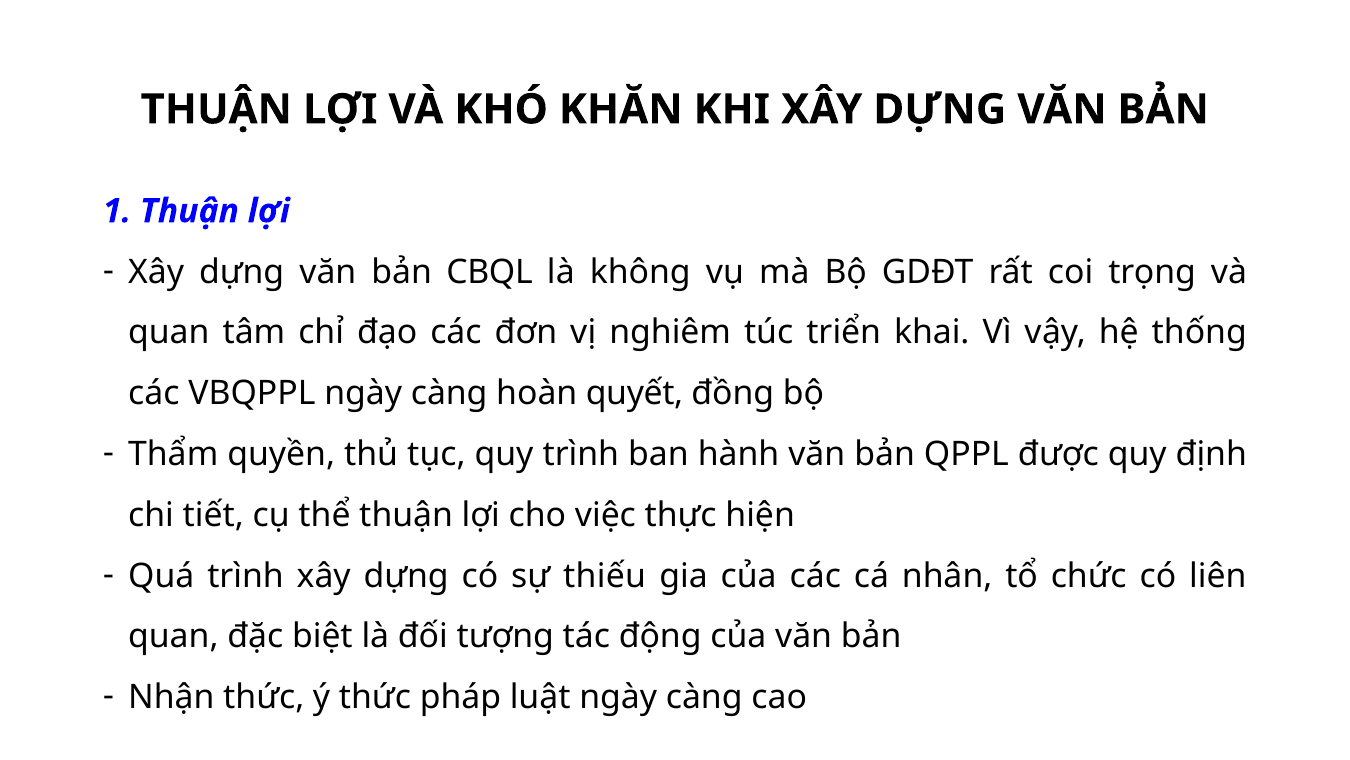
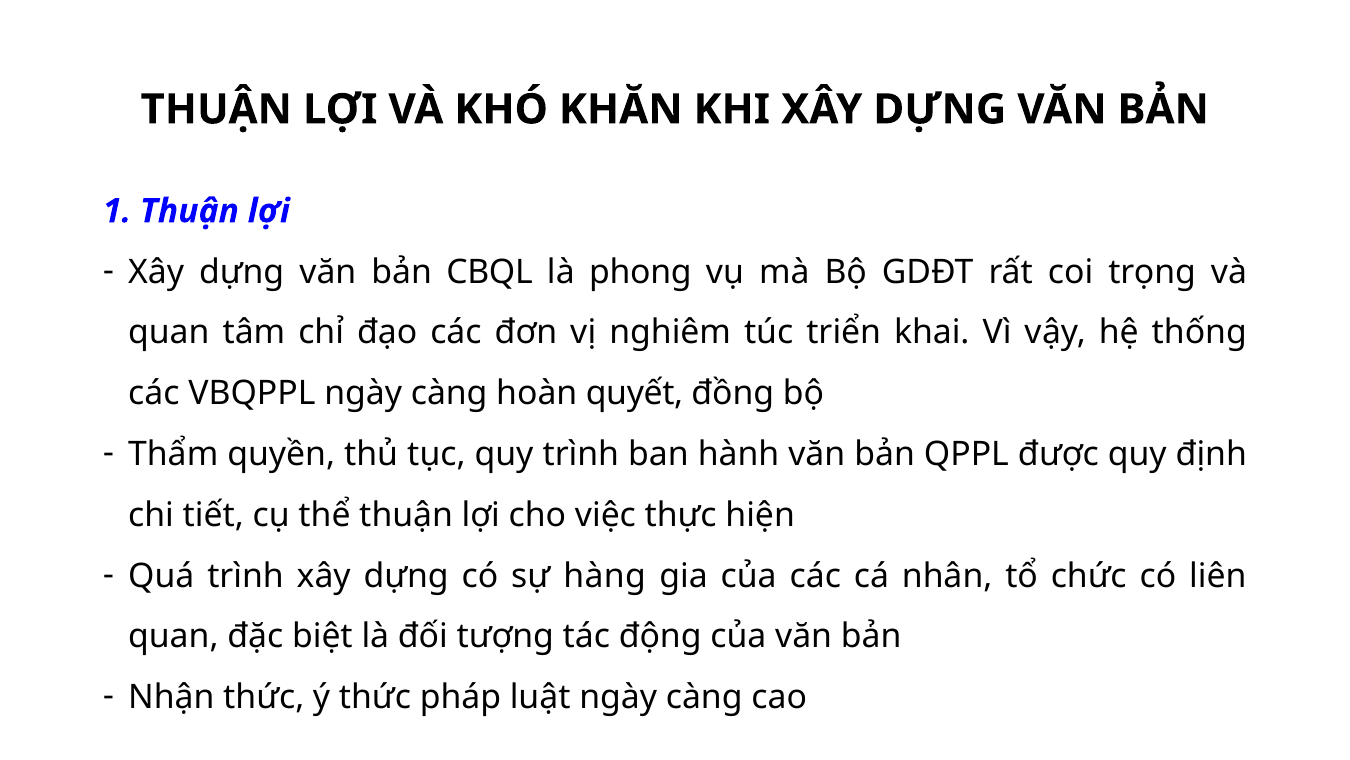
không: không -> phong (640, 272)
thiếu: thiếu -> hàng (605, 575)
